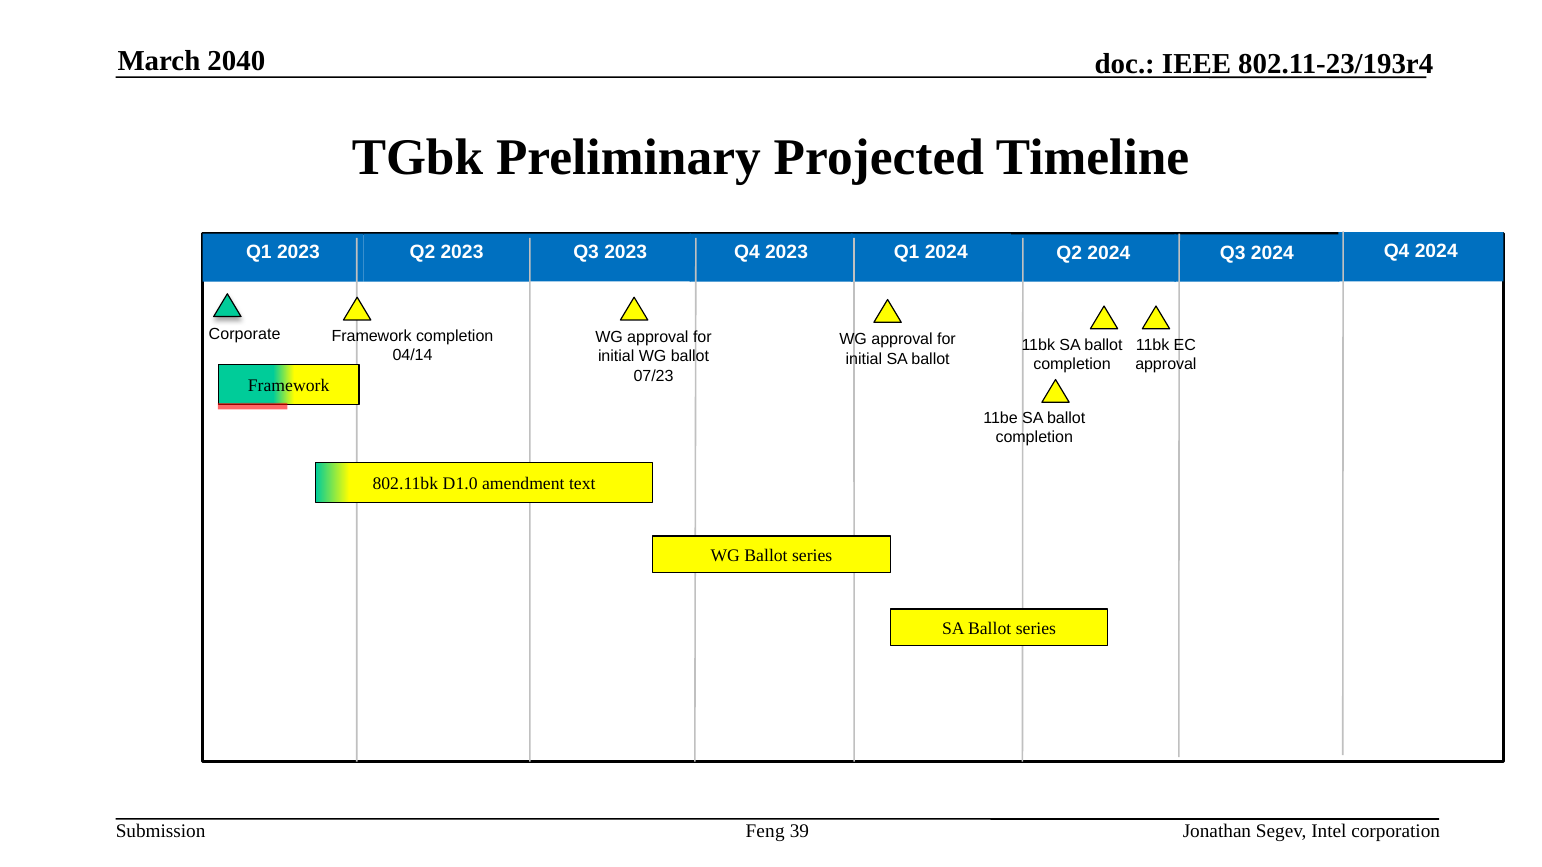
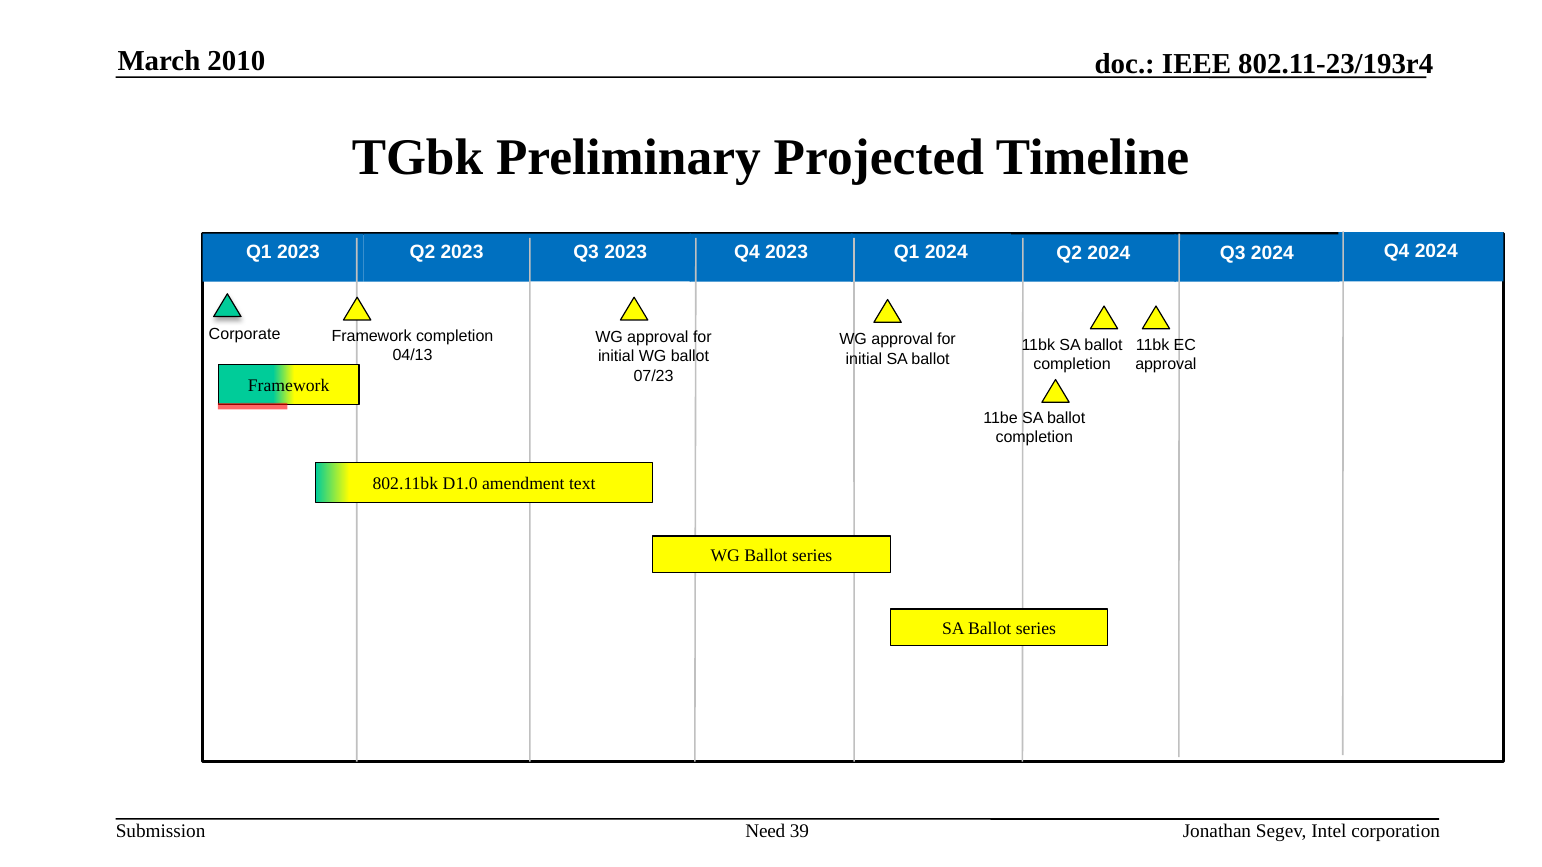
2040: 2040 -> 2010 (236, 61)
04/14: 04/14 -> 04/13 (413, 356)
Feng: Feng -> Need (765, 832)
